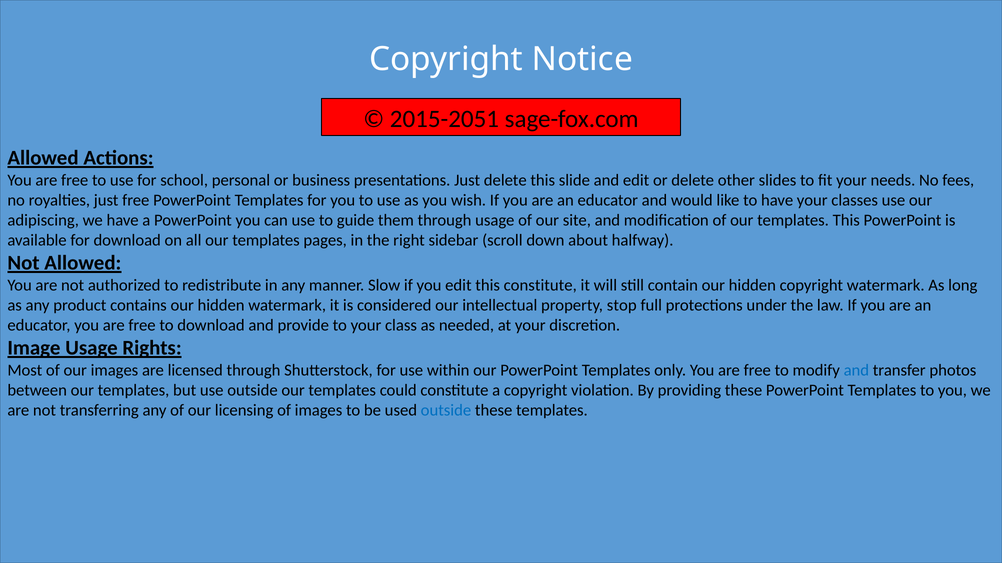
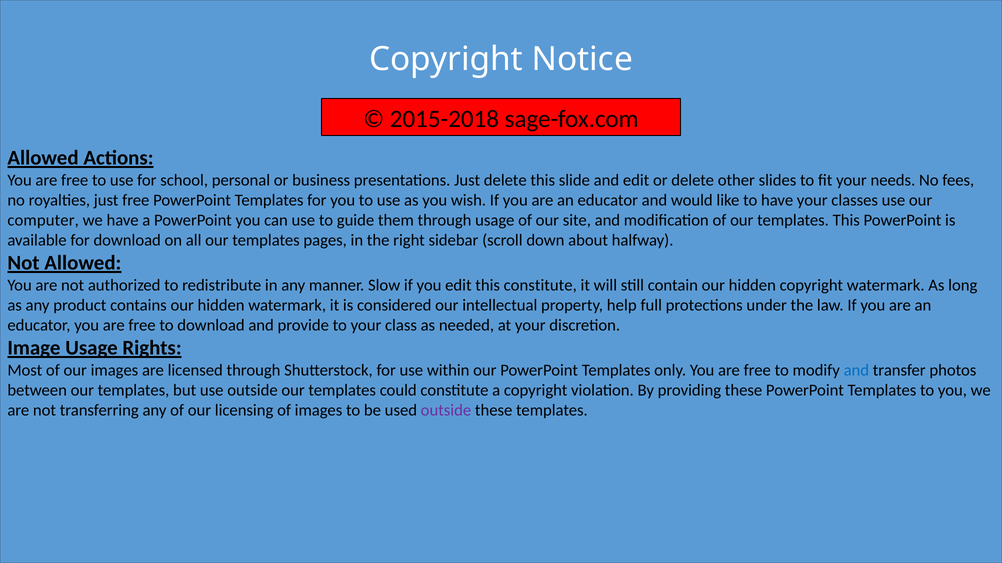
2015-2051: 2015-2051 -> 2015-2018 (444, 119)
adipiscing: adipiscing -> computer (43, 220)
stop: stop -> help (622, 305)
outside colour: blue -> purple (446, 411)
